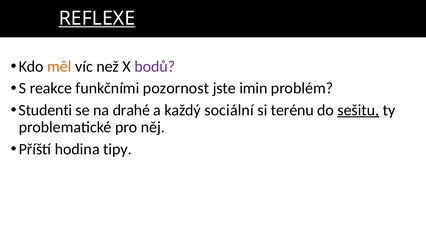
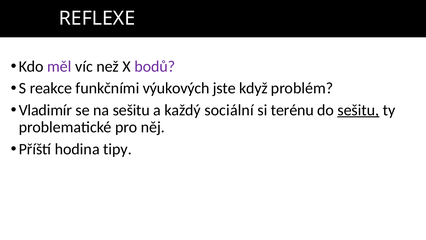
REFLEXE underline: present -> none (97, 18)
měl colour: orange -> purple (59, 67)
pozornost: pozornost -> výukových (176, 88)
imin: imin -> když (253, 88)
Studenti: Studenti -> Vladimír (45, 110)
na drahé: drahé -> sešitu (131, 110)
